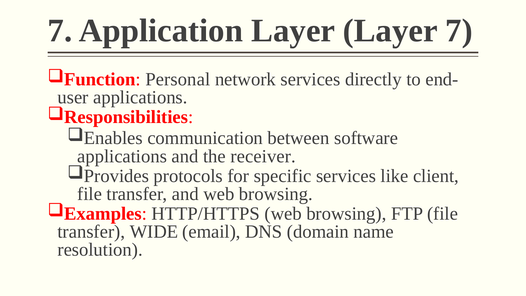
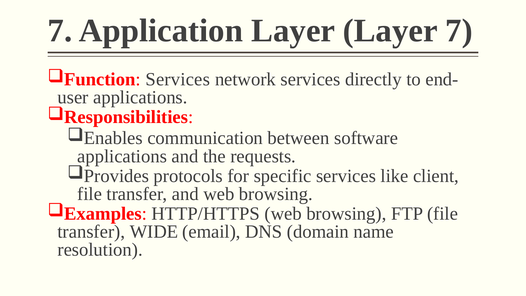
Function Personal: Personal -> Services (178, 79)
receiver: receiver -> requests (263, 156)
